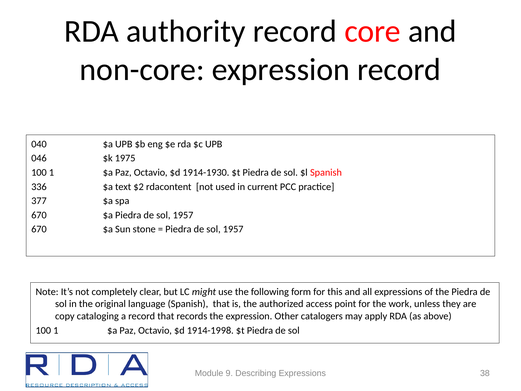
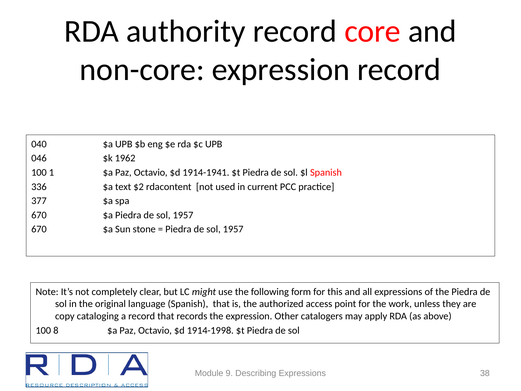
1975: 1975 -> 1962 (125, 158)
1914-1930: 1914-1930 -> 1914-1941 (206, 172)
1: 1 -> 8 (56, 330)
